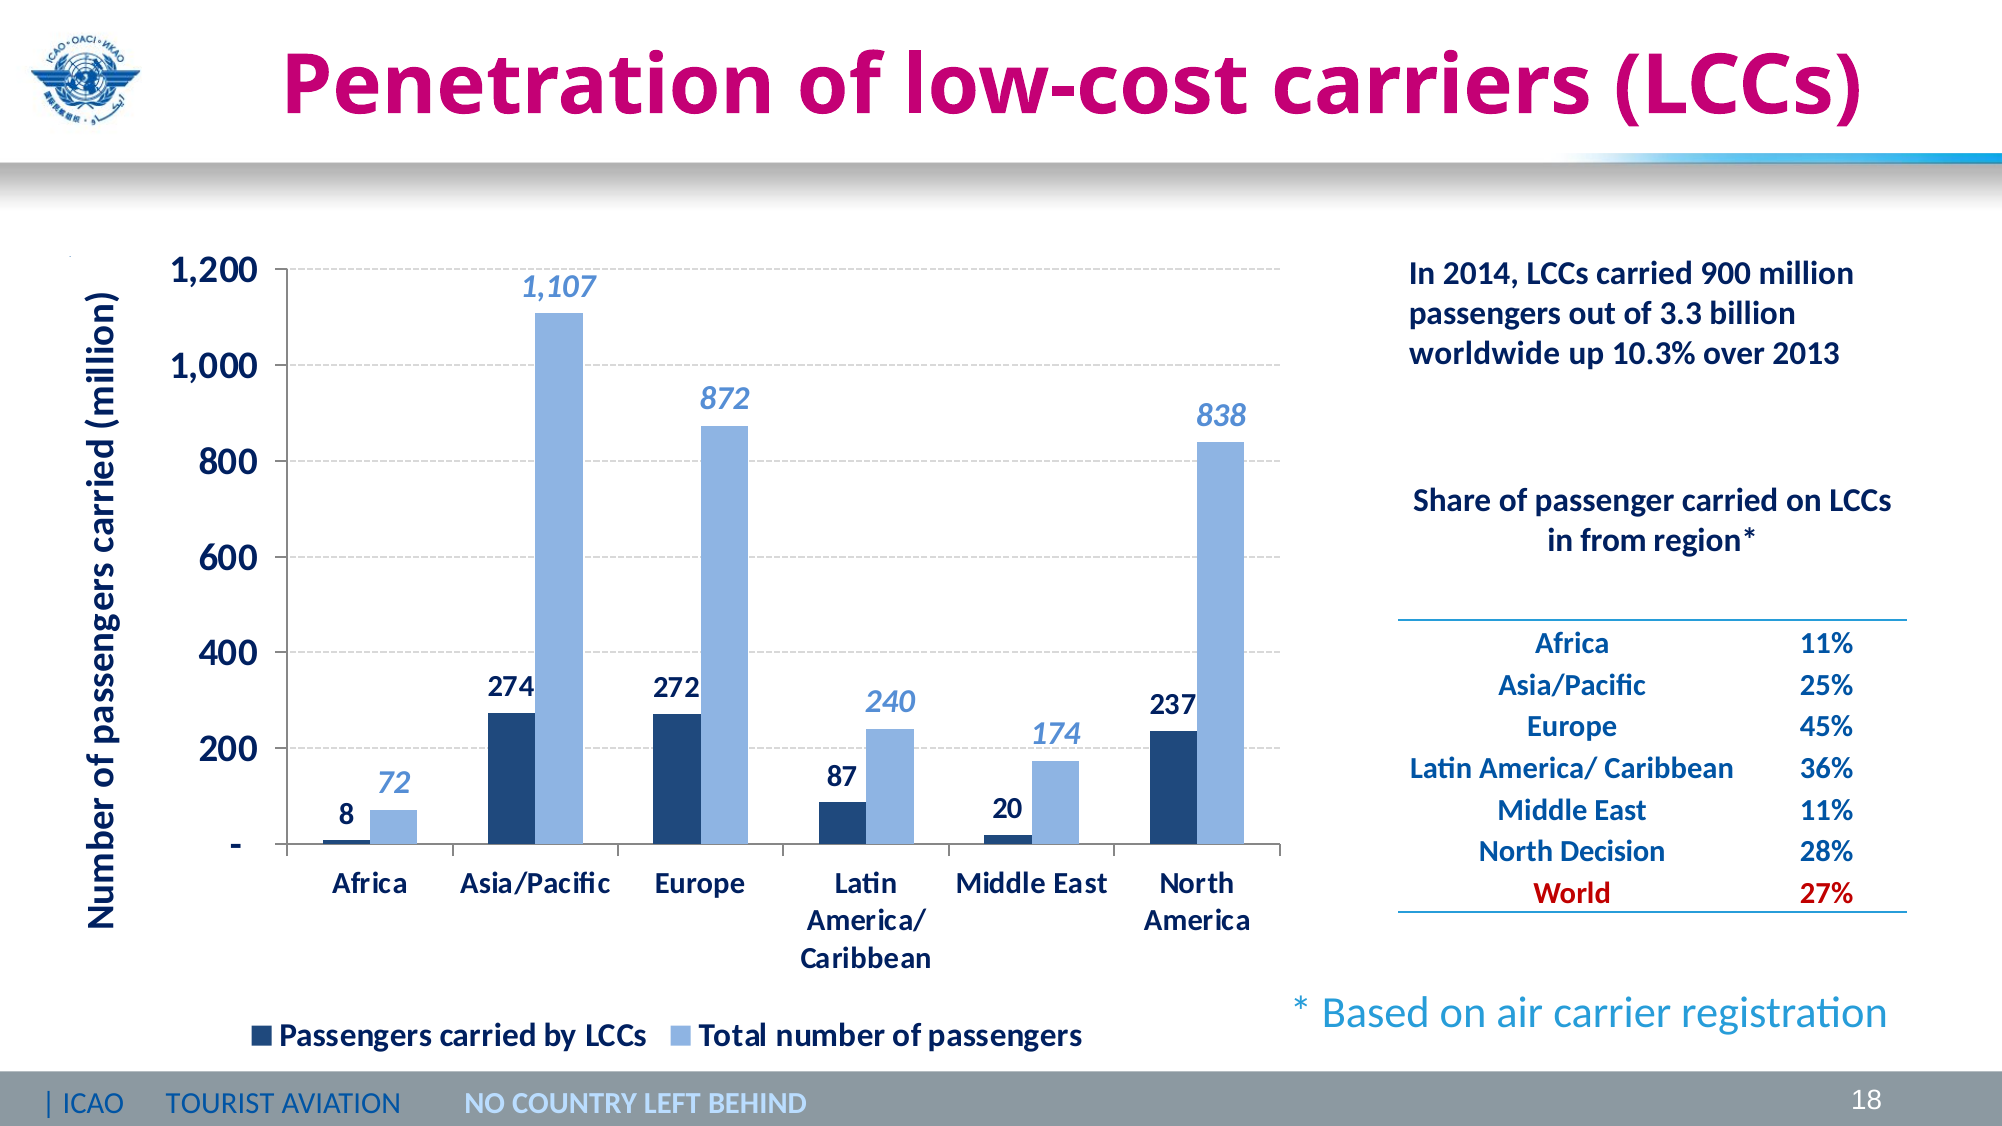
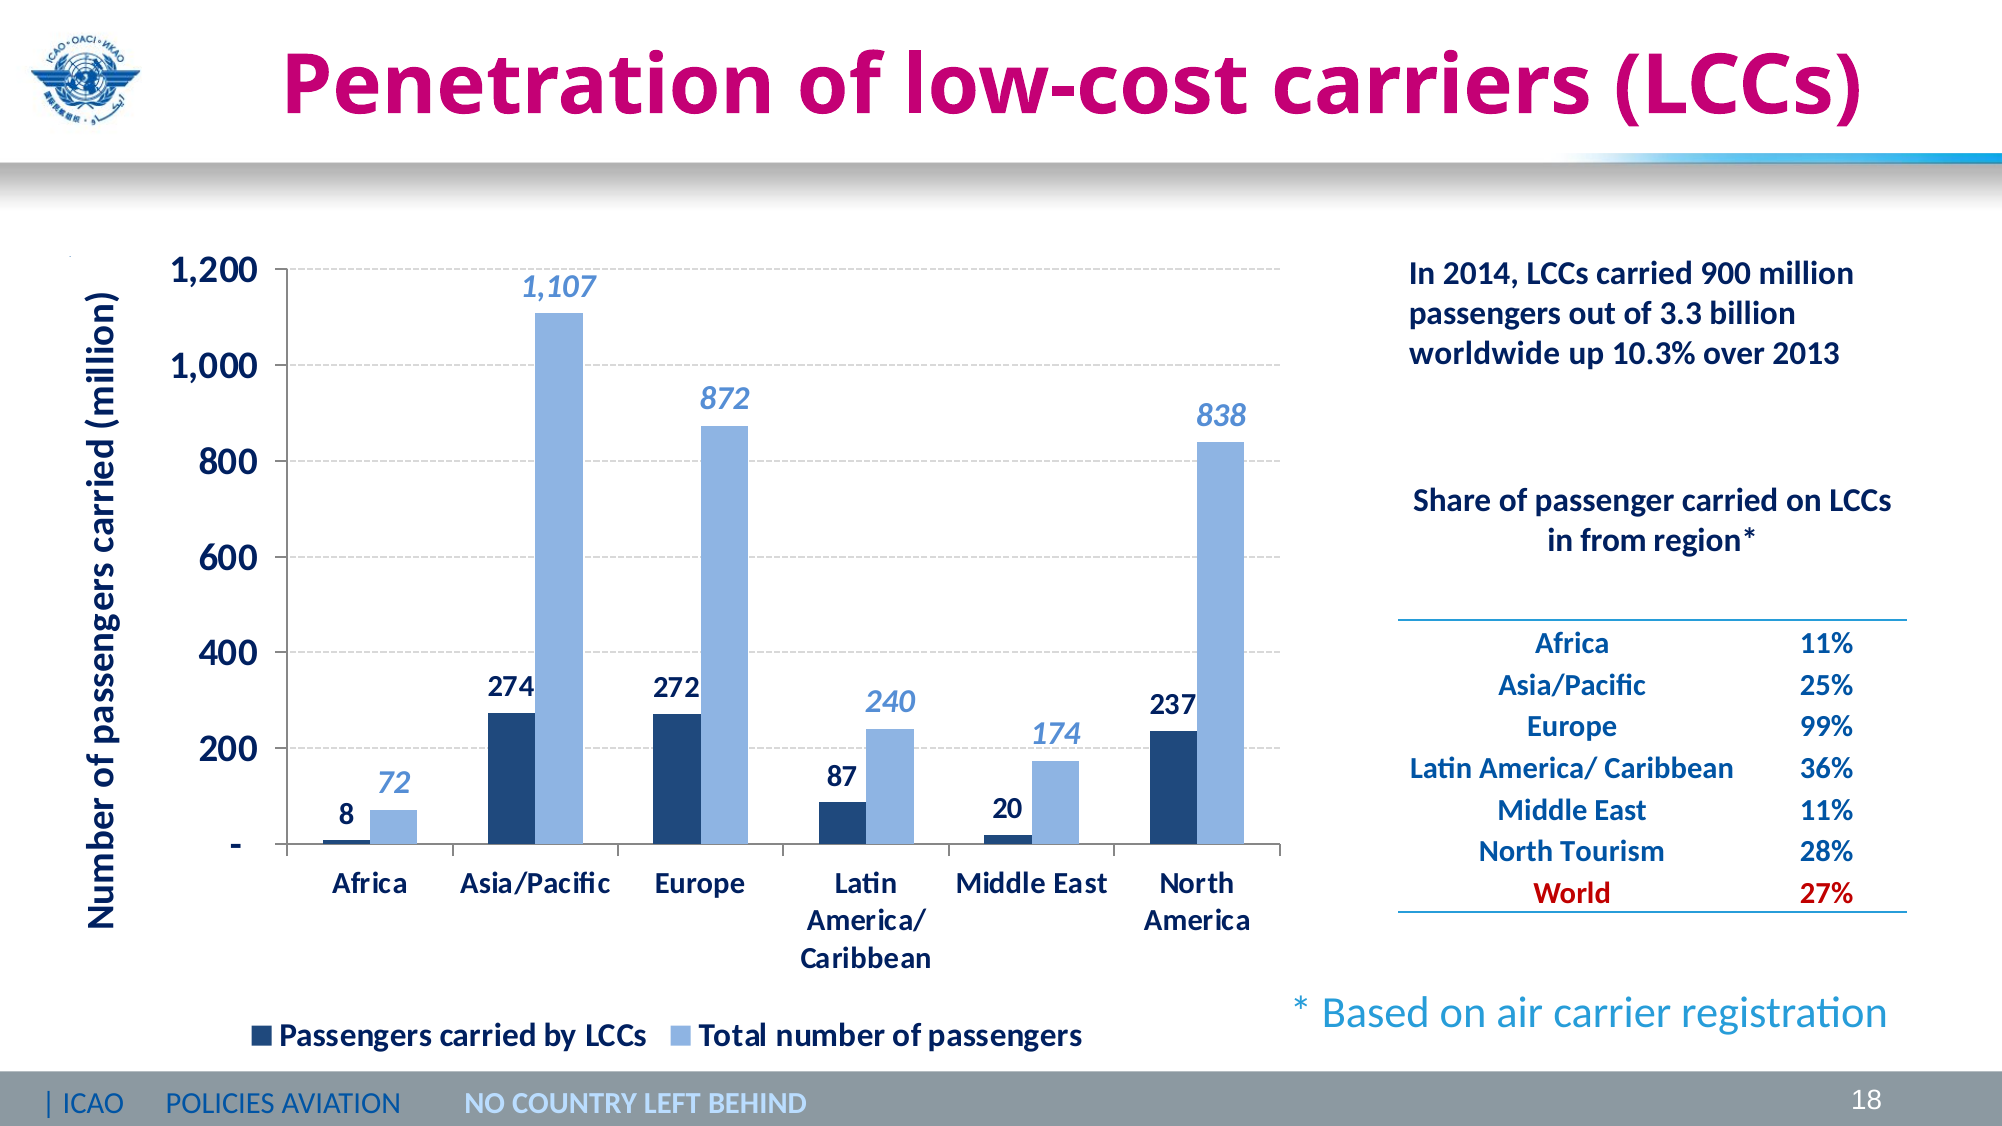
45%: 45% -> 99% (1827, 727)
Decision: Decision -> Tourism (1613, 852)
TOURIST: TOURIST -> POLICIES (220, 1104)
